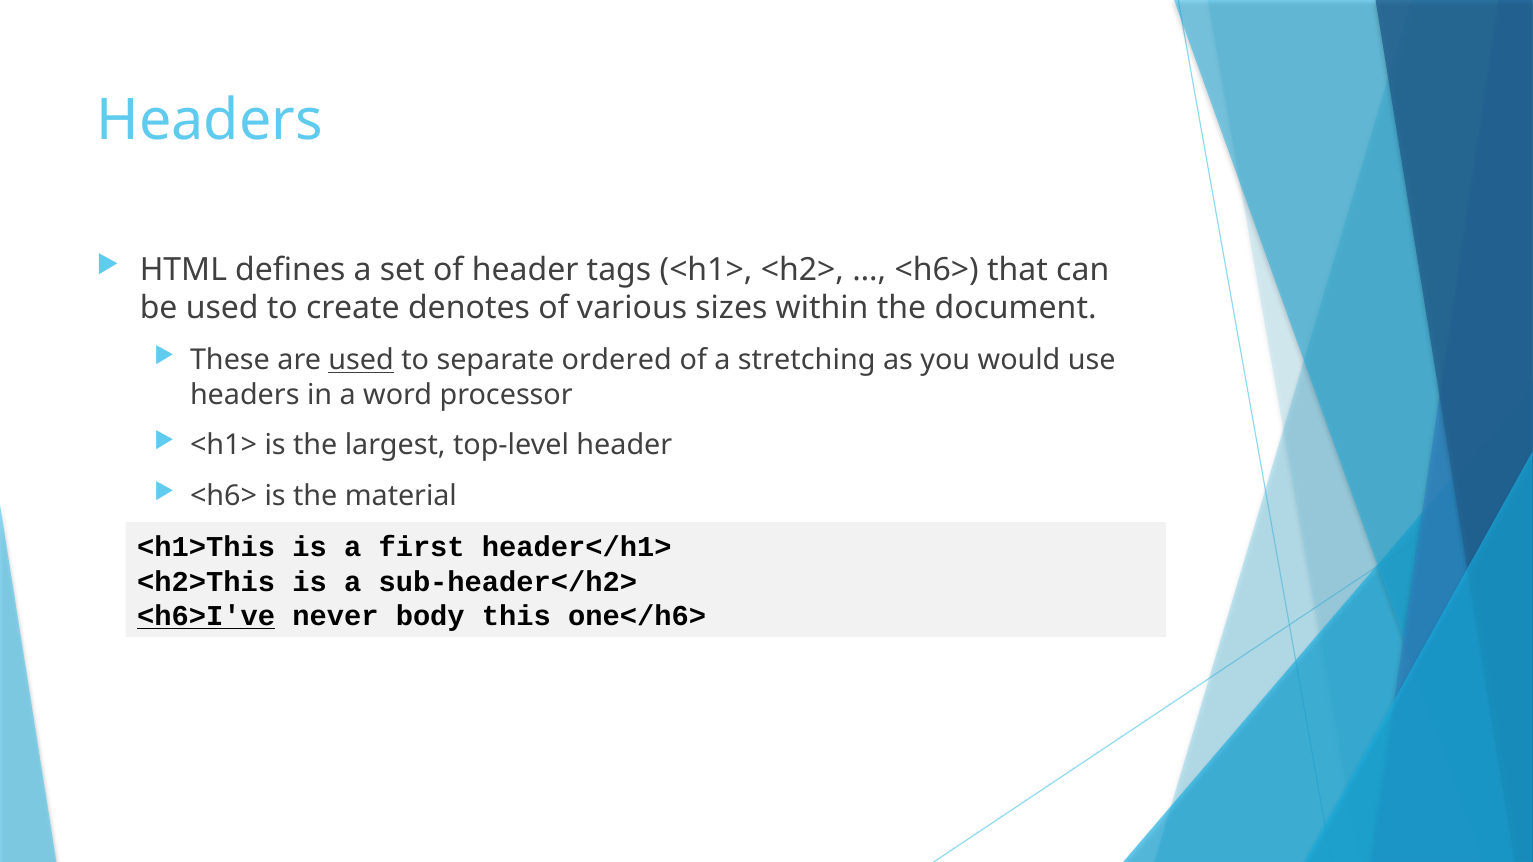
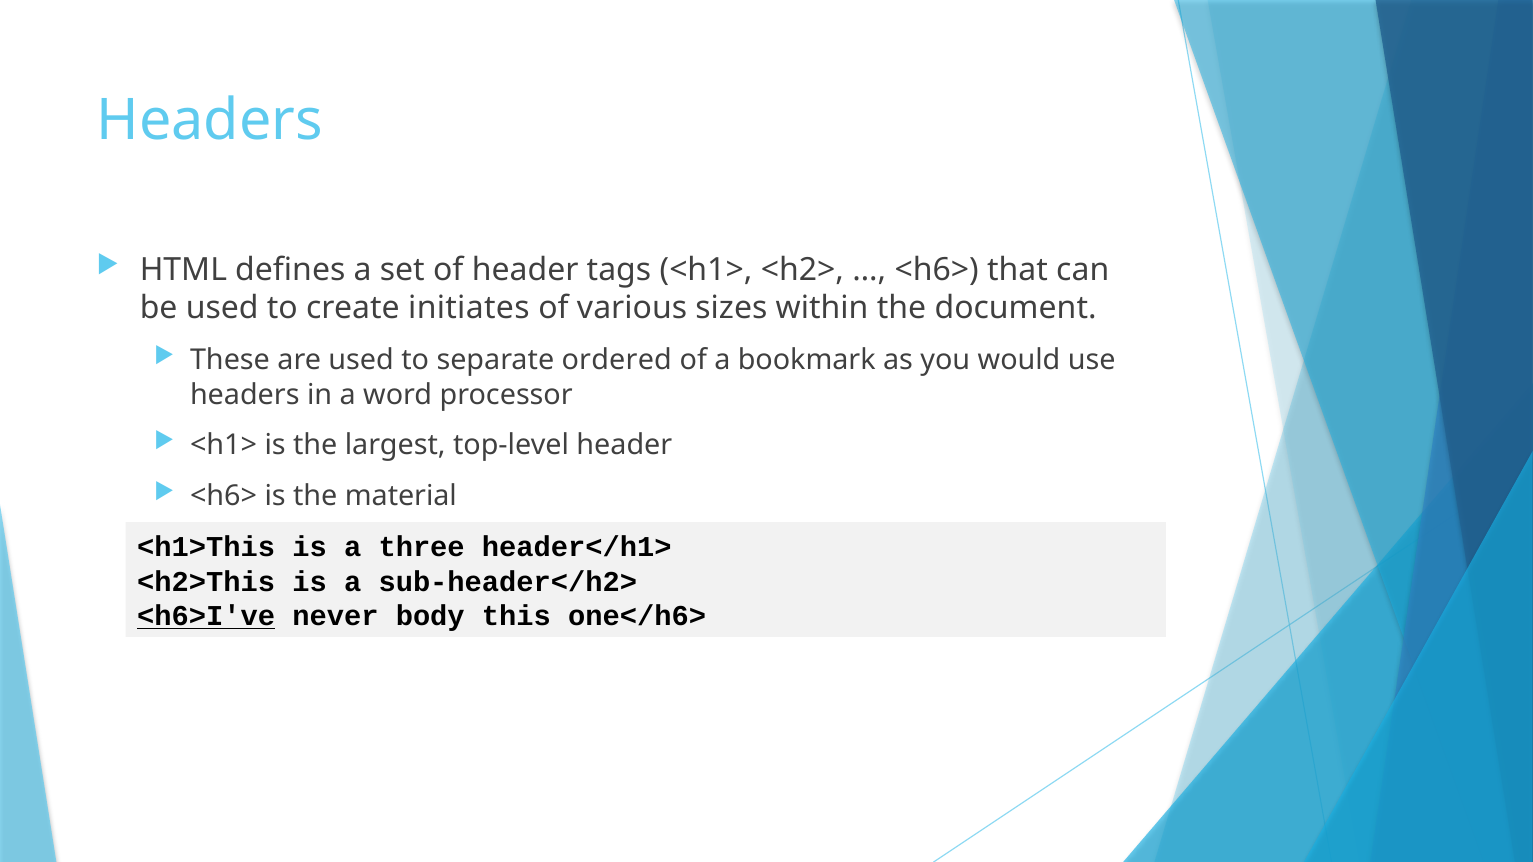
denotes: denotes -> initiates (469, 308)
used underline: present -> none (361, 360)
stretching: stretching -> bookmark (807, 360)
first: first -> three (422, 547)
